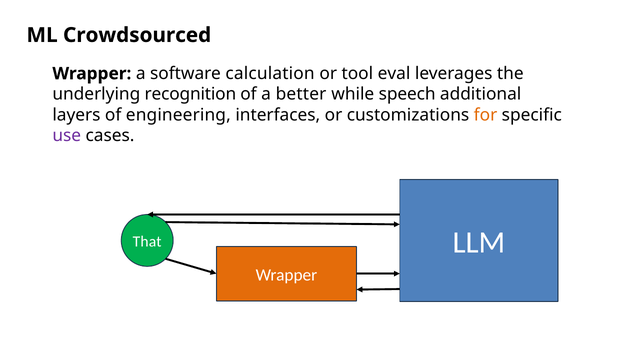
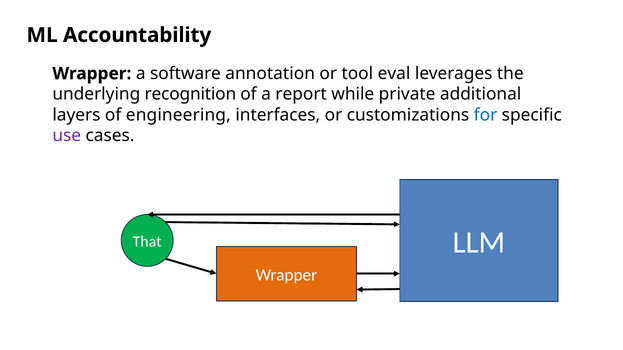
Crowdsourced: Crowdsourced -> Accountability (137, 35)
calculation: calculation -> annotation (270, 74)
better: better -> report (301, 94)
speech: speech -> private (407, 94)
for colour: orange -> blue (486, 115)
